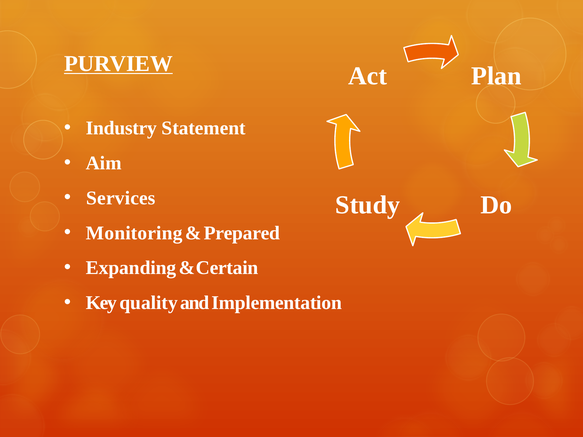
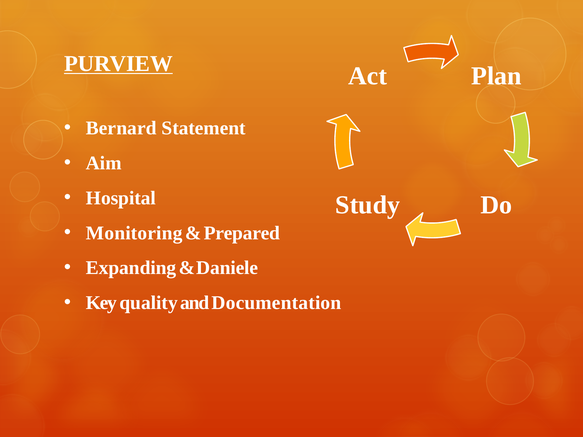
Industry: Industry -> Bernard (121, 128)
Services: Services -> Hospital (121, 198)
Certain: Certain -> Daniele (227, 268)
Implementation: Implementation -> Documentation (277, 303)
